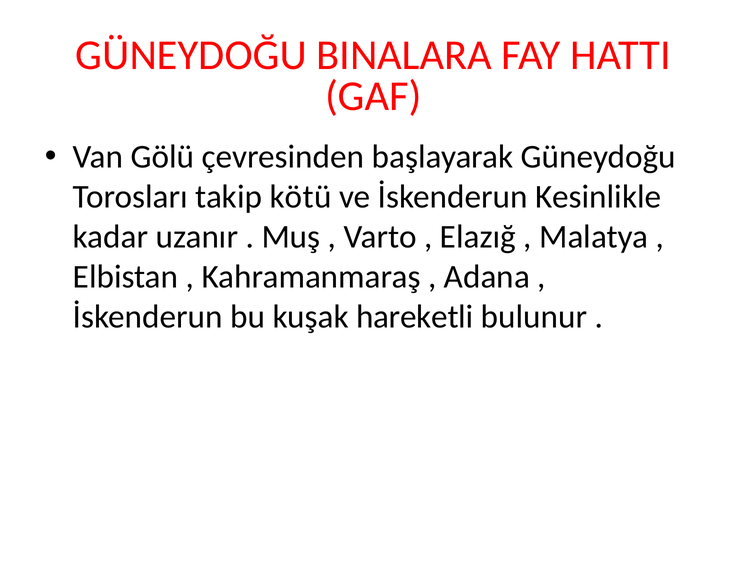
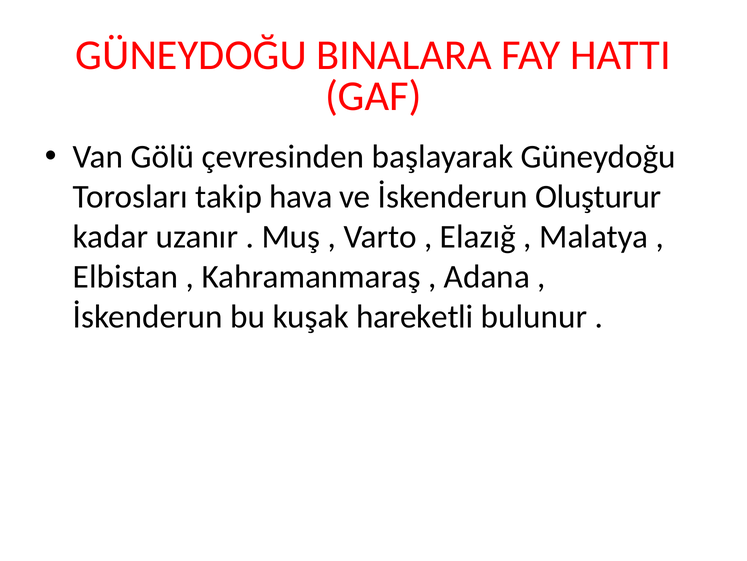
kötü: kötü -> hava (301, 197)
Kesinlikle: Kesinlikle -> Oluşturur (598, 197)
